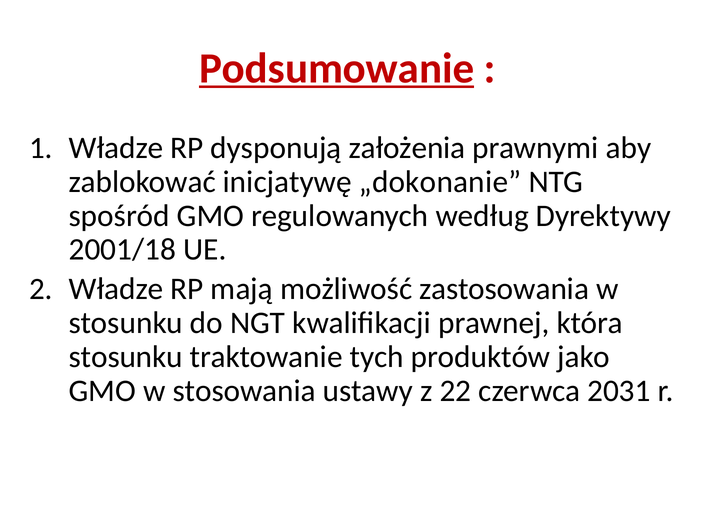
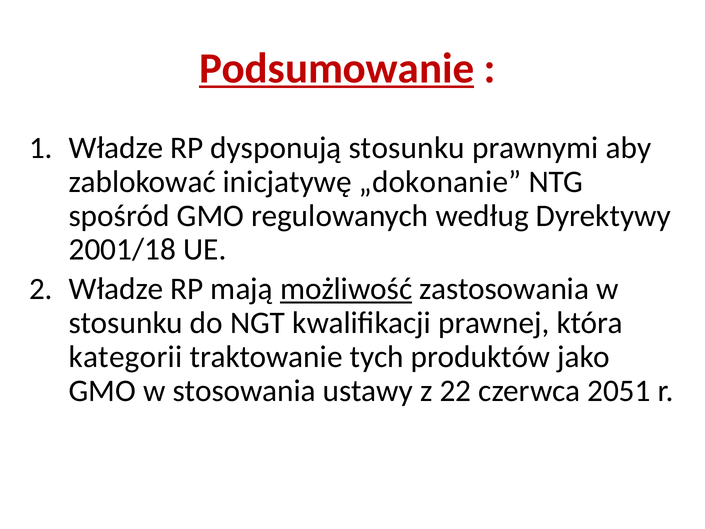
dysponują założenia: założenia -> stosunku (407, 148)
możliwość underline: none -> present (346, 289)
stosunku: stosunku -> kategorii (126, 357)
2031: 2031 -> 2051 (619, 391)
